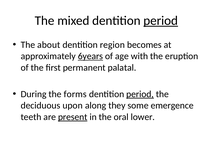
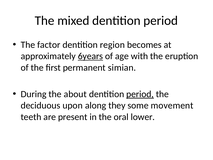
period underline: present -> none (161, 21)
about: about -> factor (49, 45)
palatal: palatal -> simian (122, 67)
forms: forms -> about (75, 94)
emergence: emergence -> movement (172, 105)
present underline: present -> none (73, 117)
